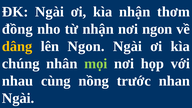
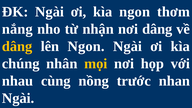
kìa nhận: nhận -> ngon (135, 12)
đồng: đồng -> nắng (17, 29)
nơi ngon: ngon -> dâng (157, 29)
mọi colour: light green -> yellow (96, 64)
